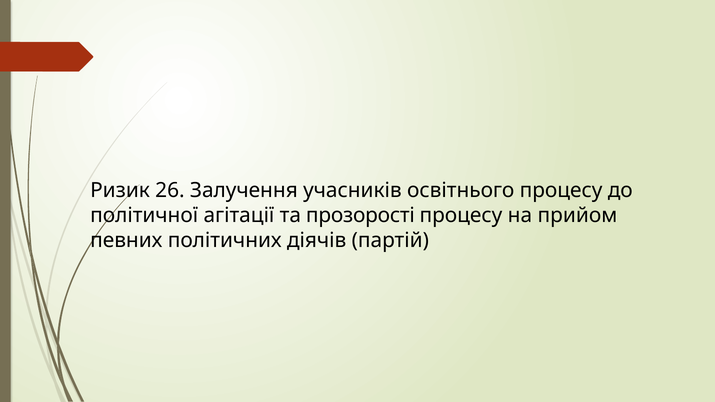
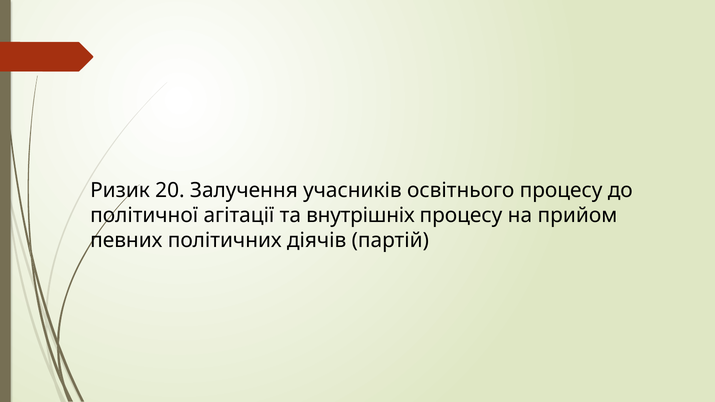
26: 26 -> 20 (170, 191)
прозорості: прозорості -> внутрішніх (360, 216)
